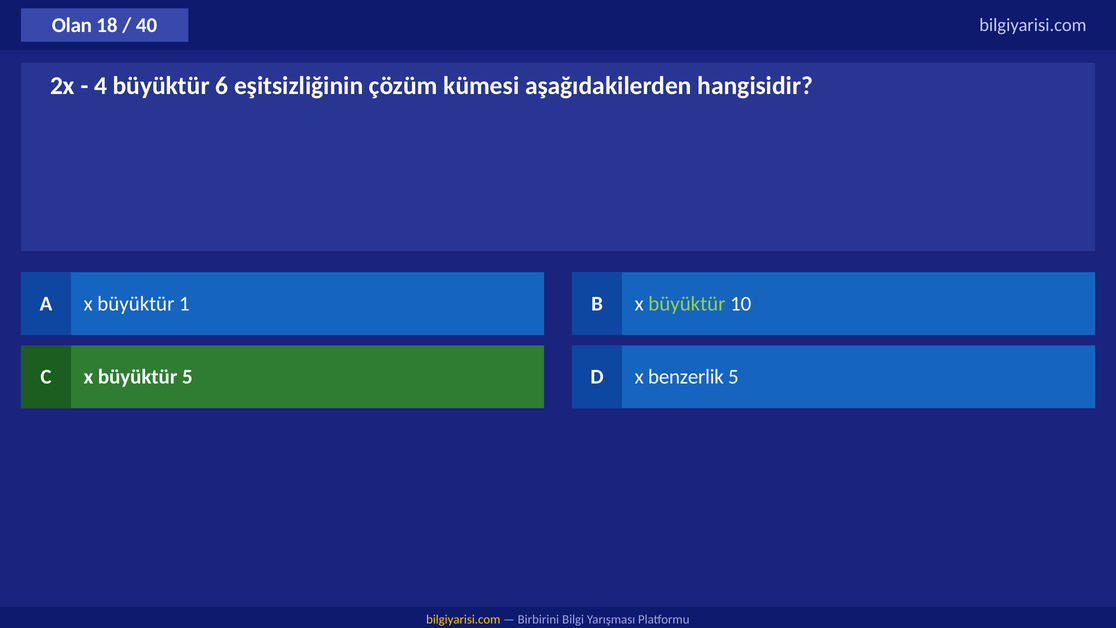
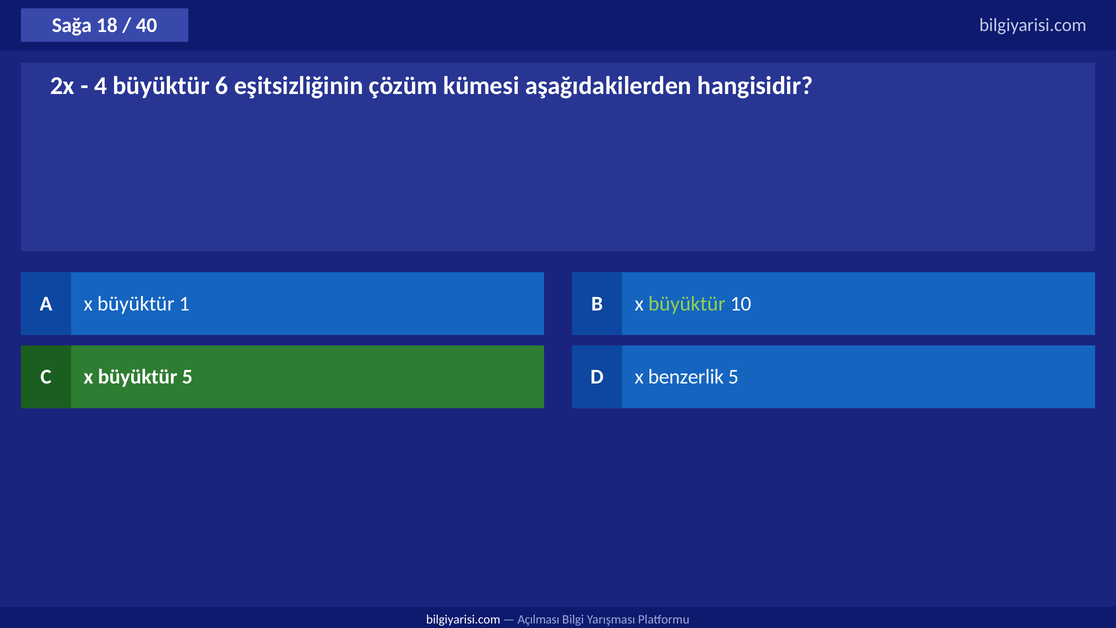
Olan: Olan -> Sağa (72, 26)
bilgiyarisi.com colour: yellow -> white (463, 619)
Birbirini: Birbirini -> Açılması (539, 619)
